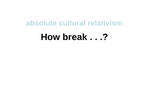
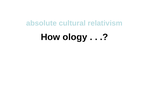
break: break -> ology (75, 37)
